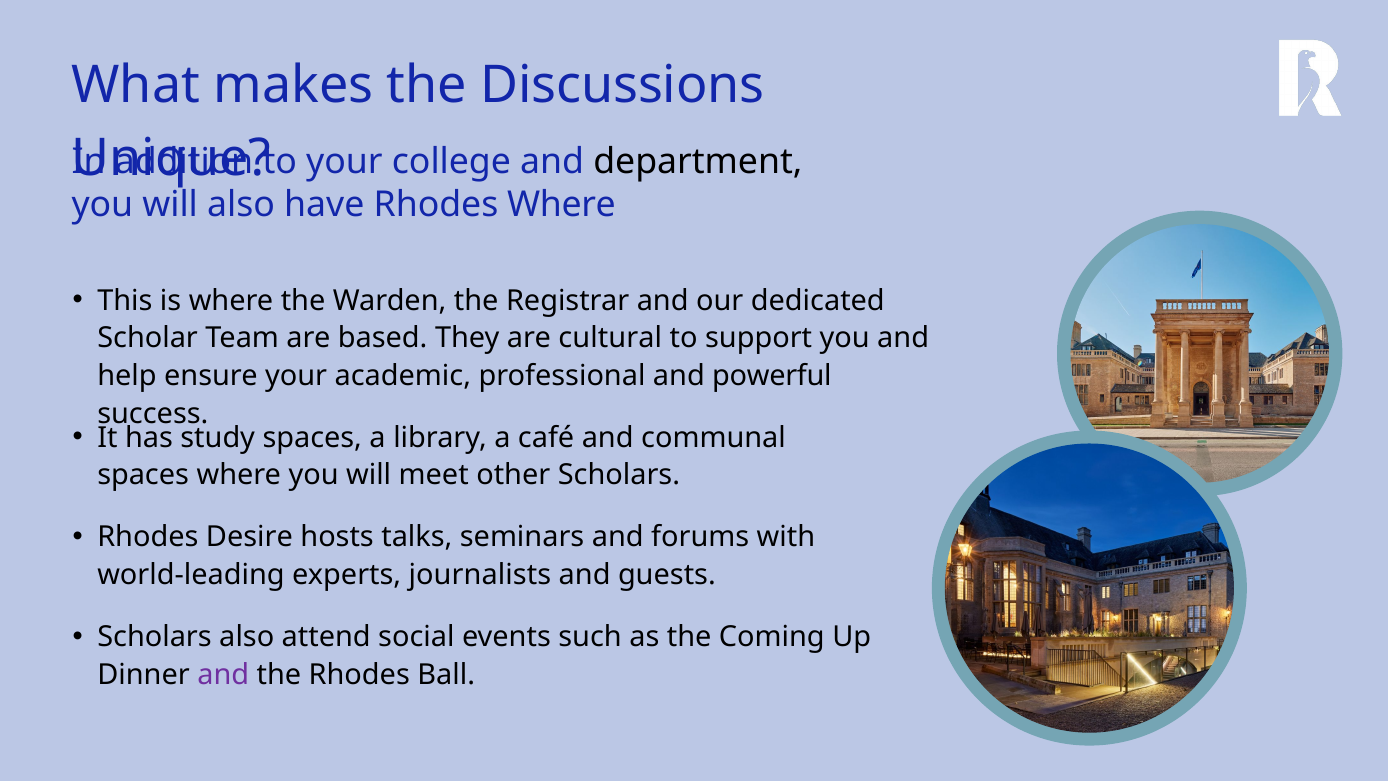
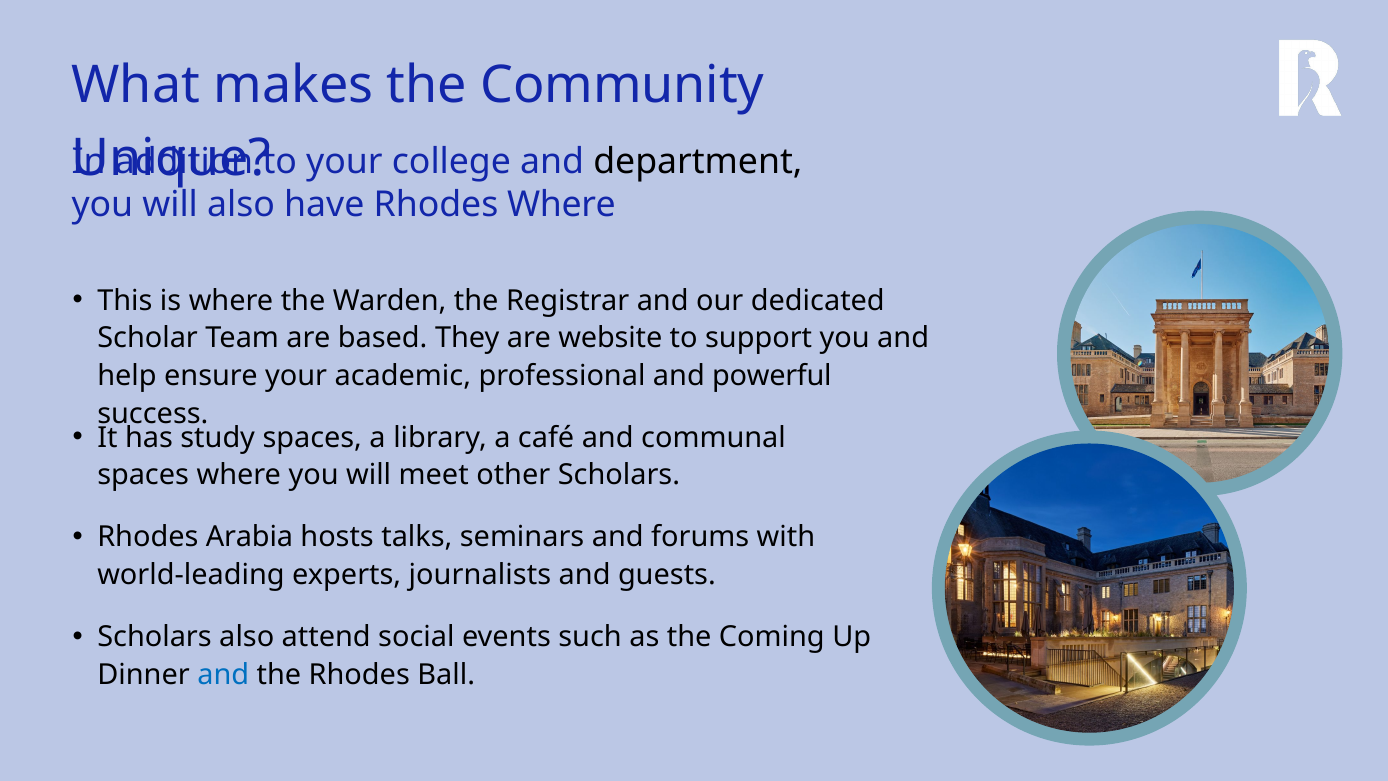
Discussions: Discussions -> Community (623, 85)
cultural: cultural -> website (610, 338)
Desire: Desire -> Arabia (249, 537)
and colour: purple -> blue (223, 674)
